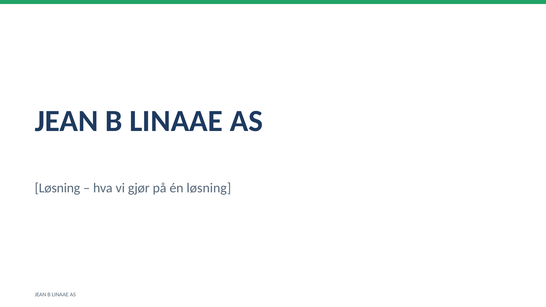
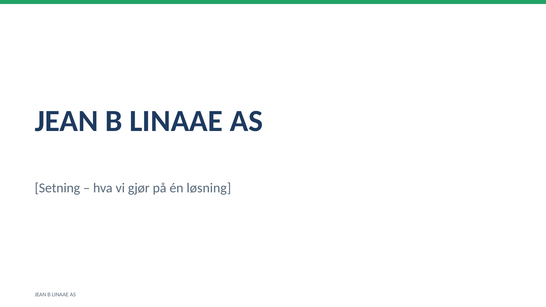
Løsning: Løsning -> Setning (57, 188)
